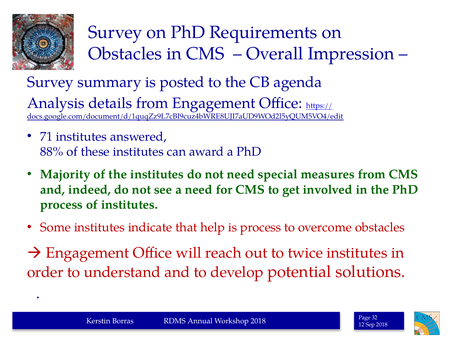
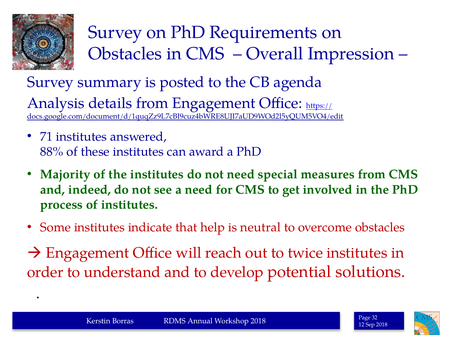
is process: process -> neutral (261, 227)
